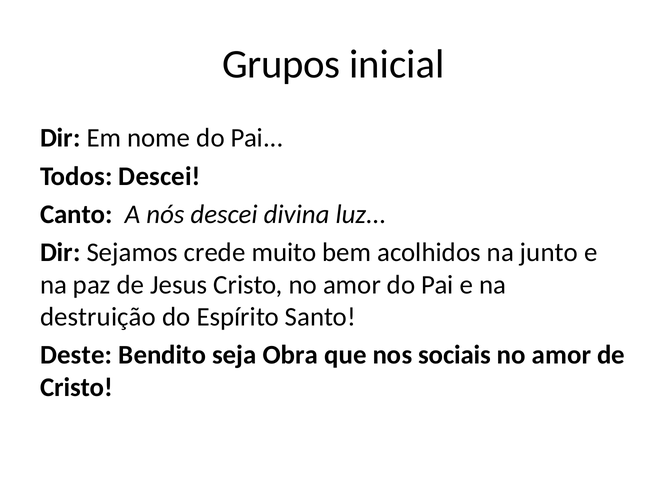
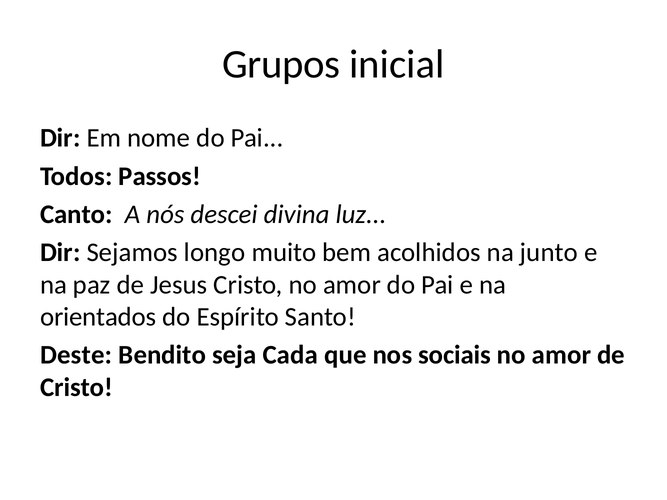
Todos Descei: Descei -> Passos (160, 176)
crede: crede -> longo (215, 253)
destruição: destruição -> orientados (98, 317)
Obra: Obra -> Cada (290, 355)
